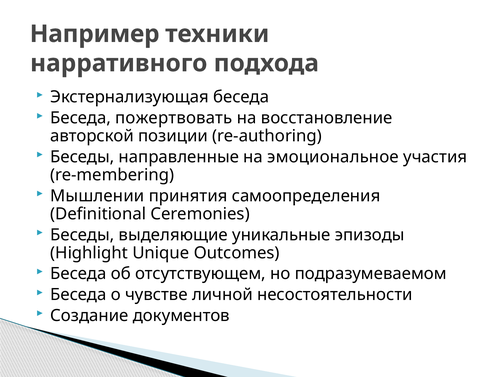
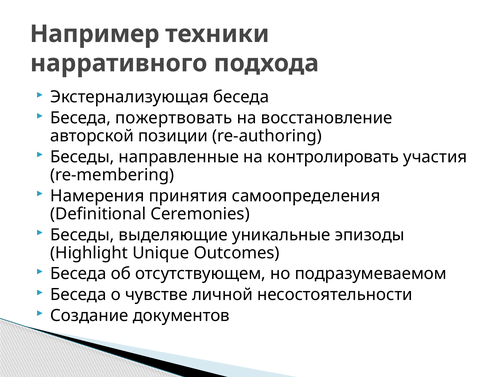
эмоциональное: эмоциональное -> контролировать (333, 157)
Мышлении: Мышлении -> Намерения (97, 196)
